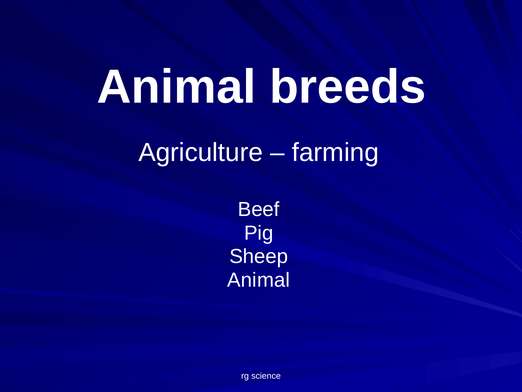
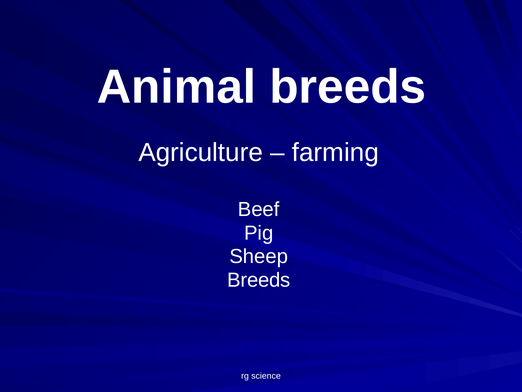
Animal: Animal -> Breeds (259, 280)
